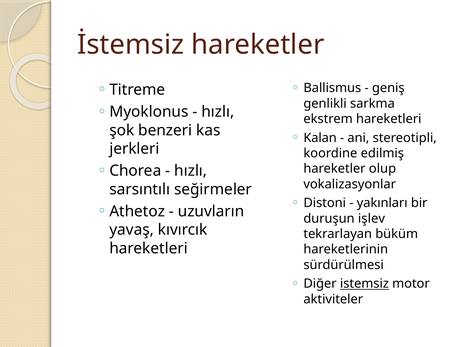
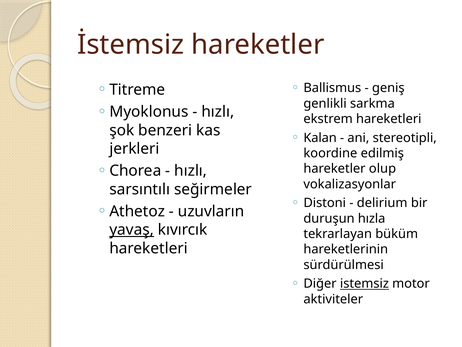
yakınları: yakınları -> delirium (382, 203)
işlev: işlev -> hızla (372, 218)
yavaş underline: none -> present (132, 230)
